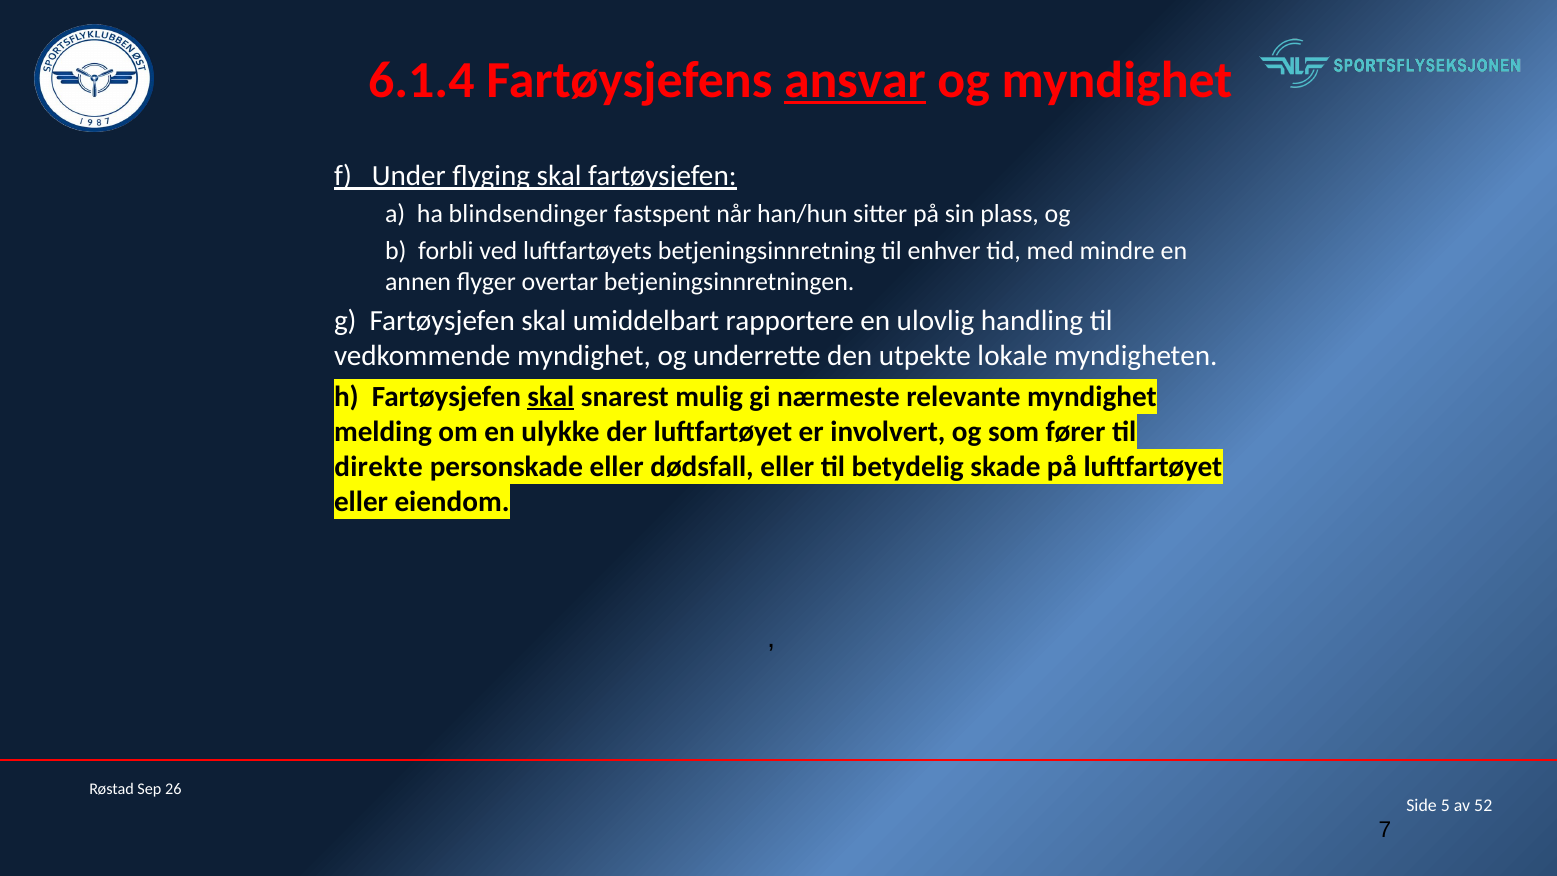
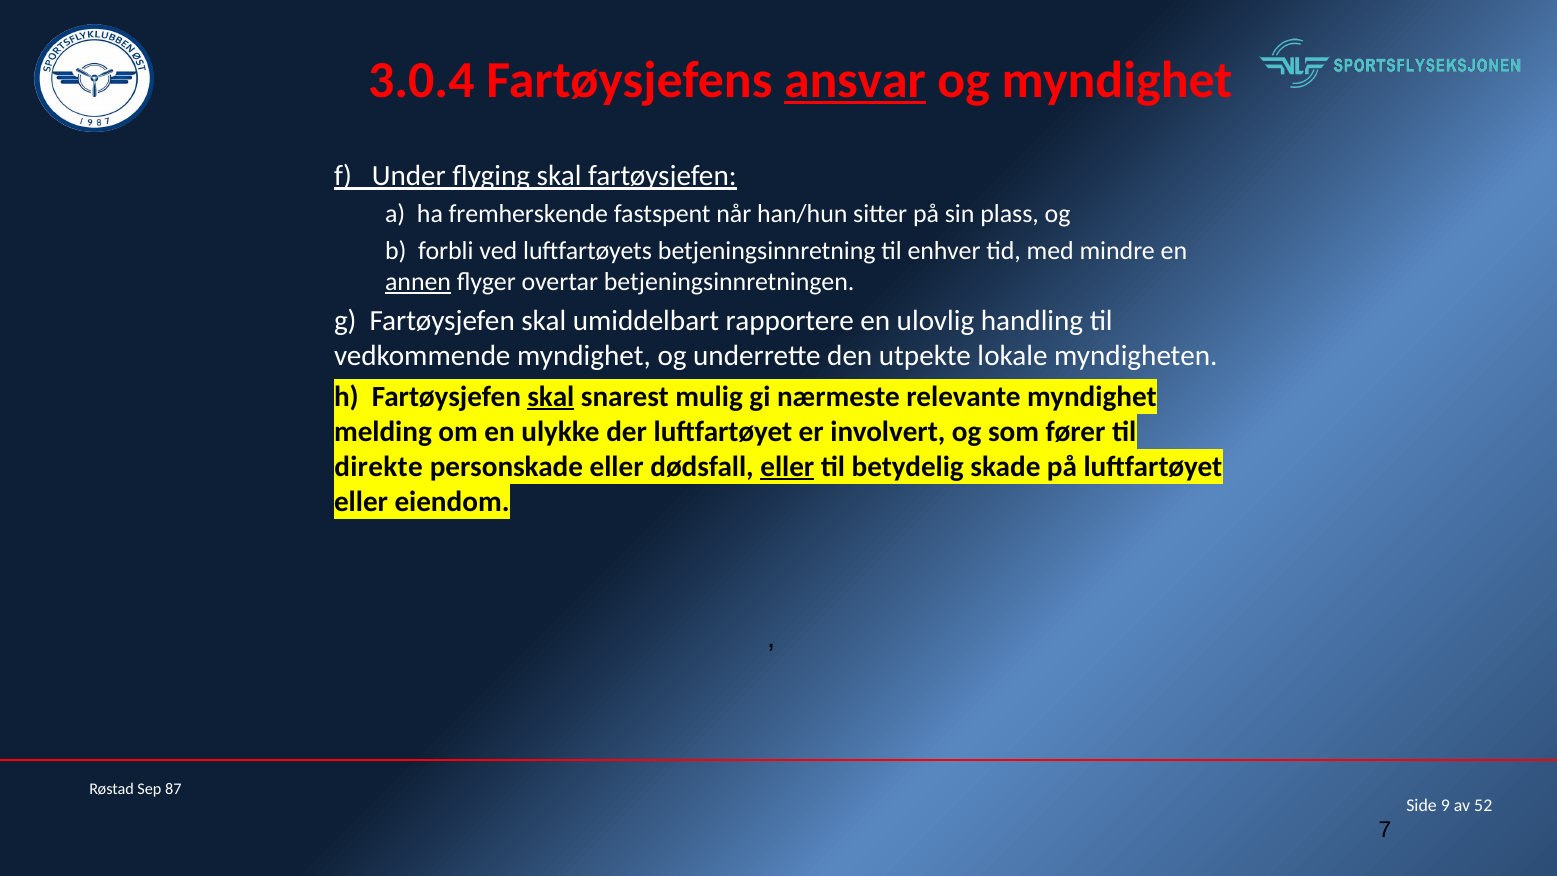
6.1.4: 6.1.4 -> 3.0.4 (421, 81)
blindsendinger: blindsendinger -> fremherskende (528, 214)
annen underline: none -> present (418, 282)
eller underline: none -> present (787, 467)
26: 26 -> 87 (173, 789)
5: 5 -> 9 (1445, 805)
